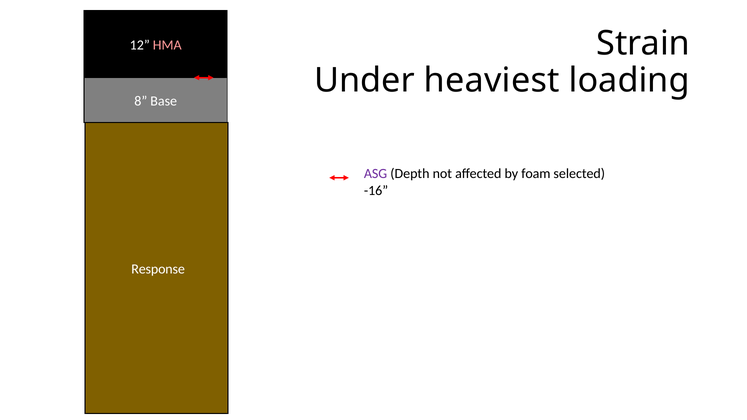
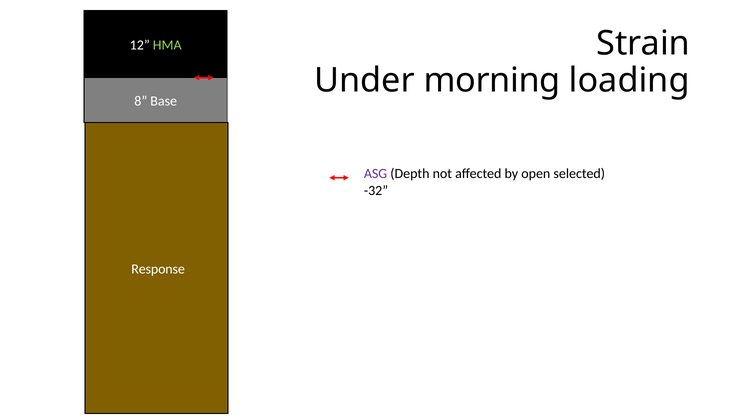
HMA colour: pink -> light green (167, 45)
heaviest: heaviest -> morning (492, 80)
foam: foam -> open (536, 174)
-16: -16 -> -32 (376, 190)
